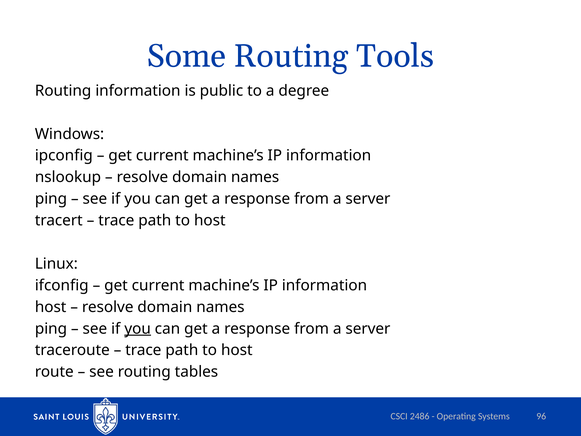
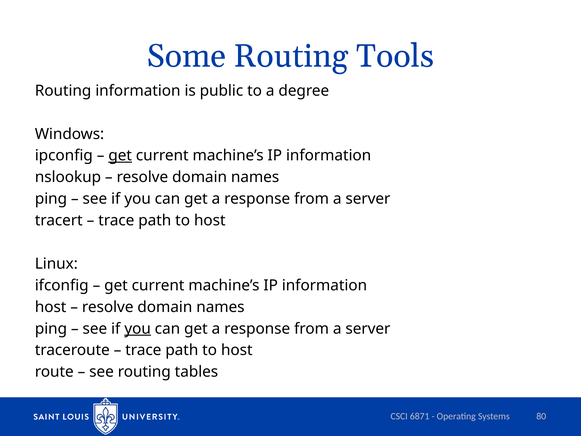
get underline: none -> present (120, 155)
2486: 2486 -> 6871 (420, 416)
96: 96 -> 80 (541, 416)
